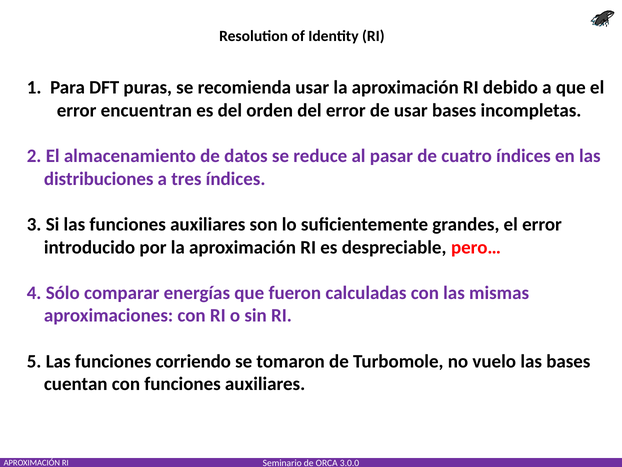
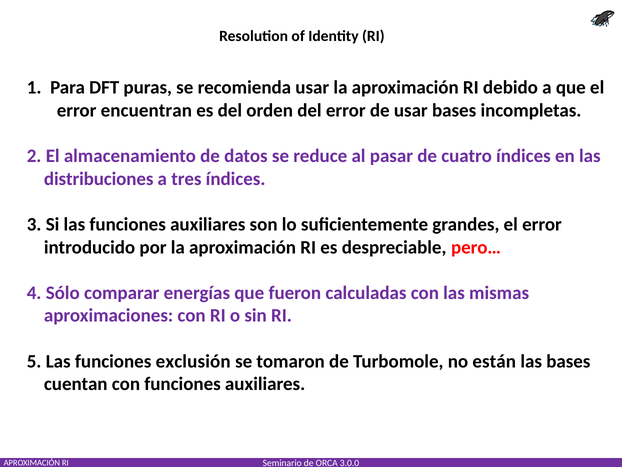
corriendo: corriendo -> exclusión (193, 361)
vuelo: vuelo -> están (494, 361)
